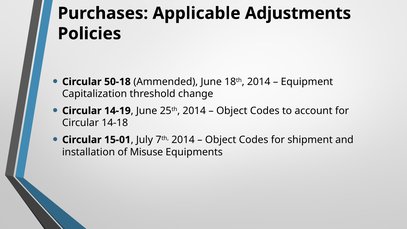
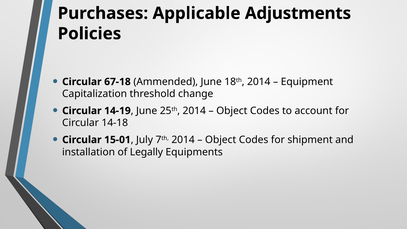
50-18: 50-18 -> 67-18 (117, 82)
Misuse: Misuse -> Legally (146, 152)
